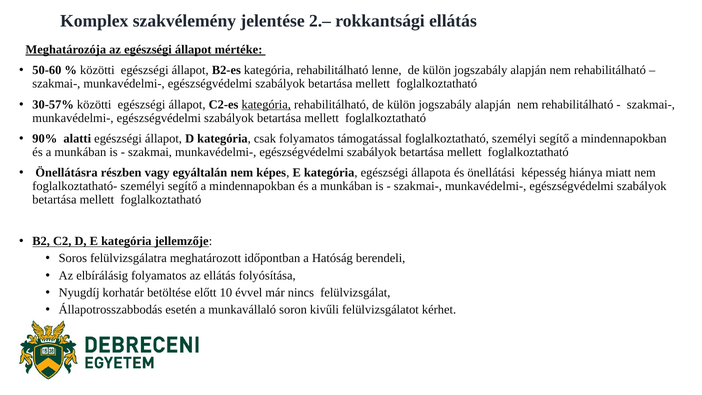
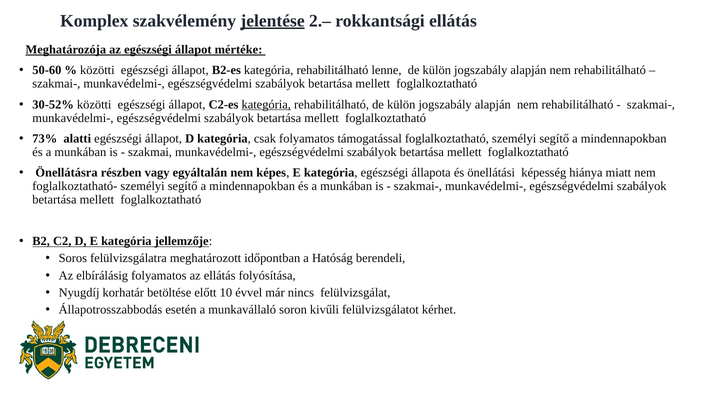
jelentése underline: none -> present (273, 21)
30-57%: 30-57% -> 30-52% (53, 104)
90%: 90% -> 73% (45, 139)
